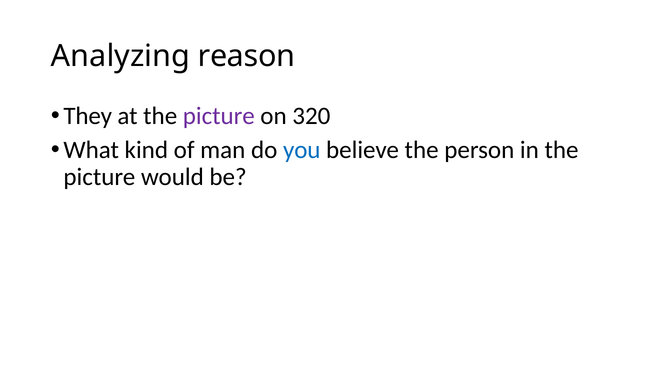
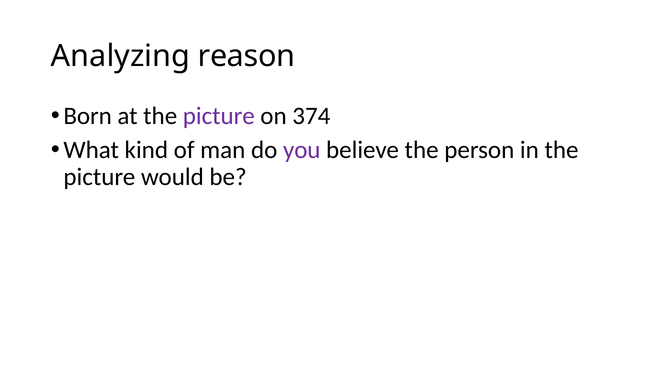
They: They -> Born (88, 116)
320: 320 -> 374 (311, 116)
you colour: blue -> purple (302, 150)
